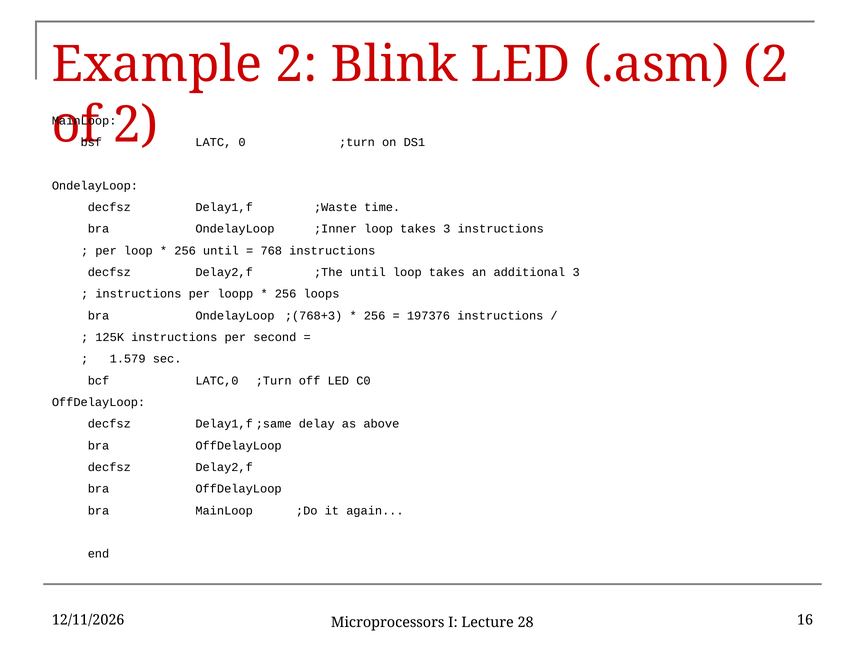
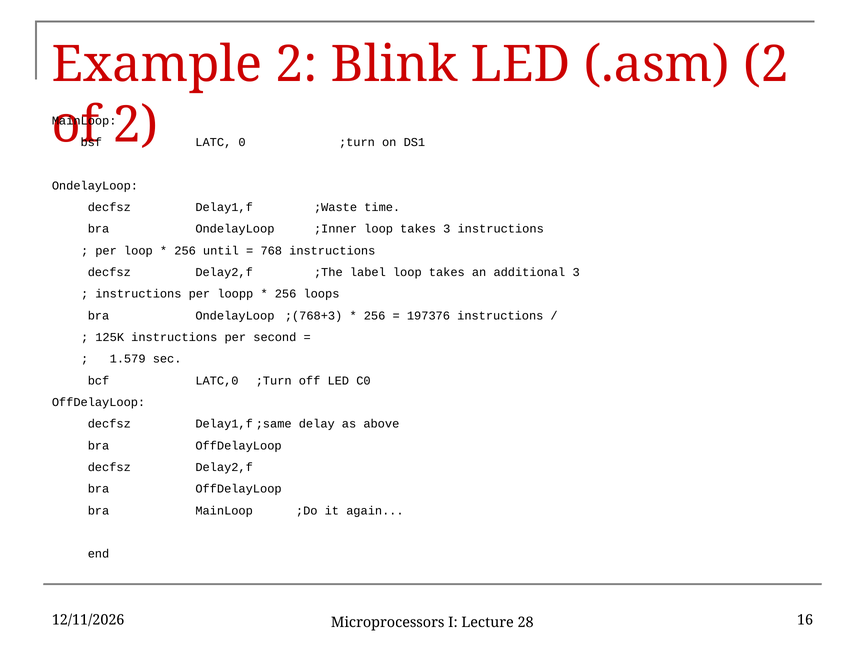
;The until: until -> label (368, 272)
